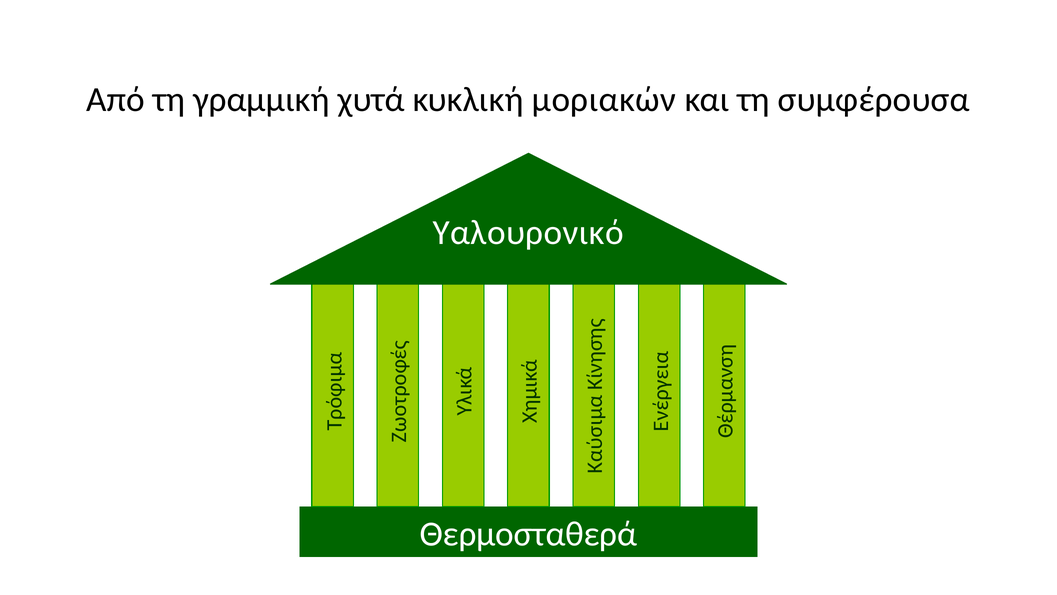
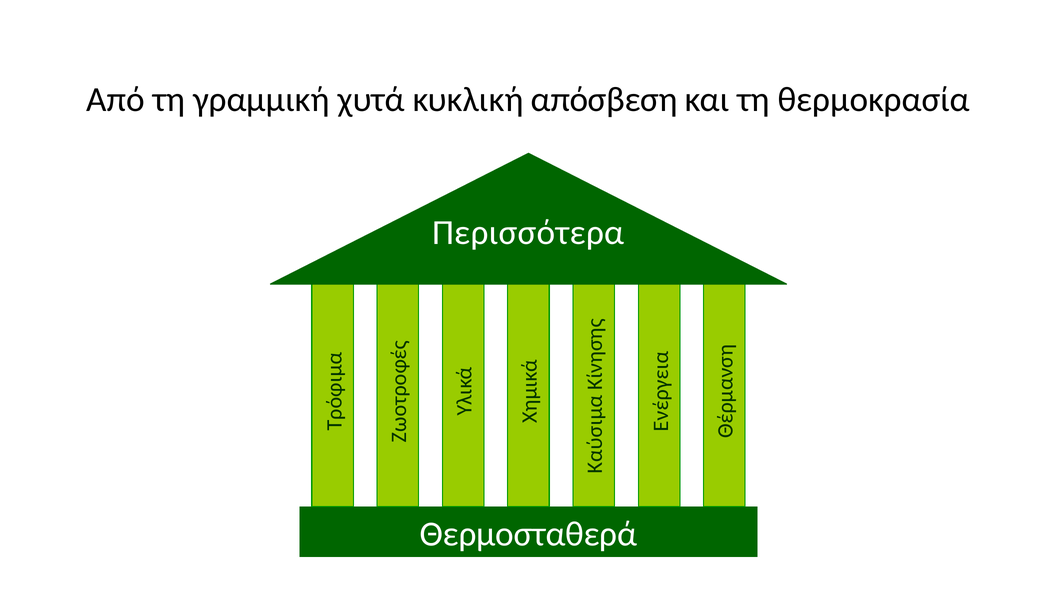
μοριακών: μοριακών -> απόσβεση (604, 100)
συμφέρουσα: συμφέρουσα -> θερμοκρασία (874, 100)
Υαλουρονικό: Υαλουρονικό -> Περισσότερα (528, 233)
